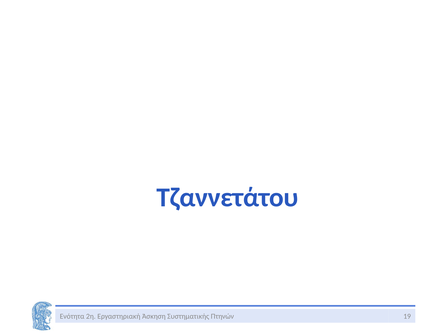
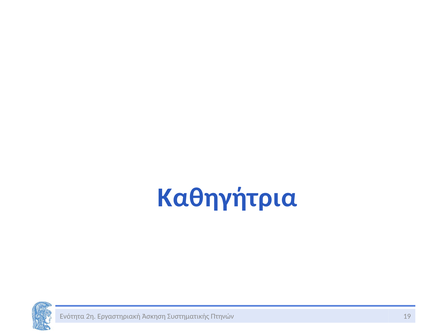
Τζαννετάτου: Τζαννετάτου -> Καθηγήτρια (227, 197)
